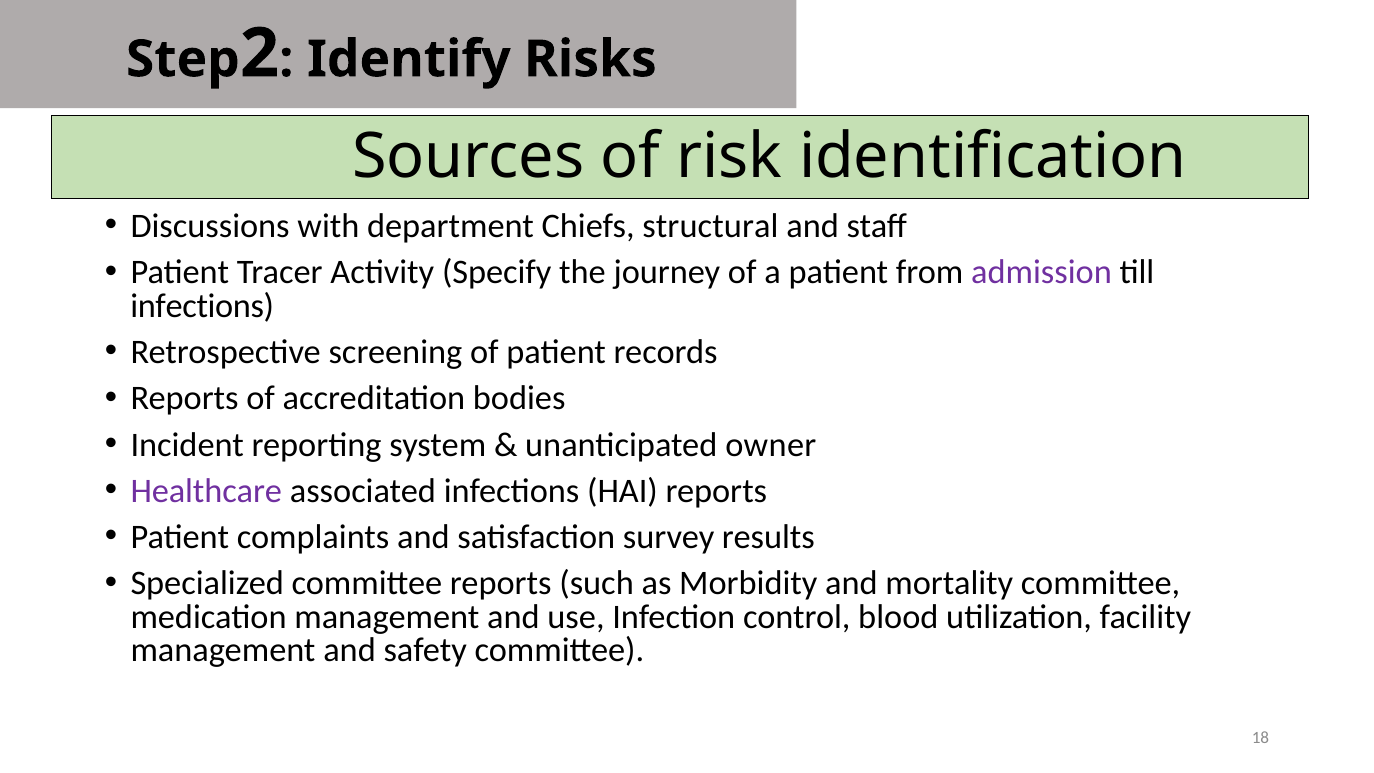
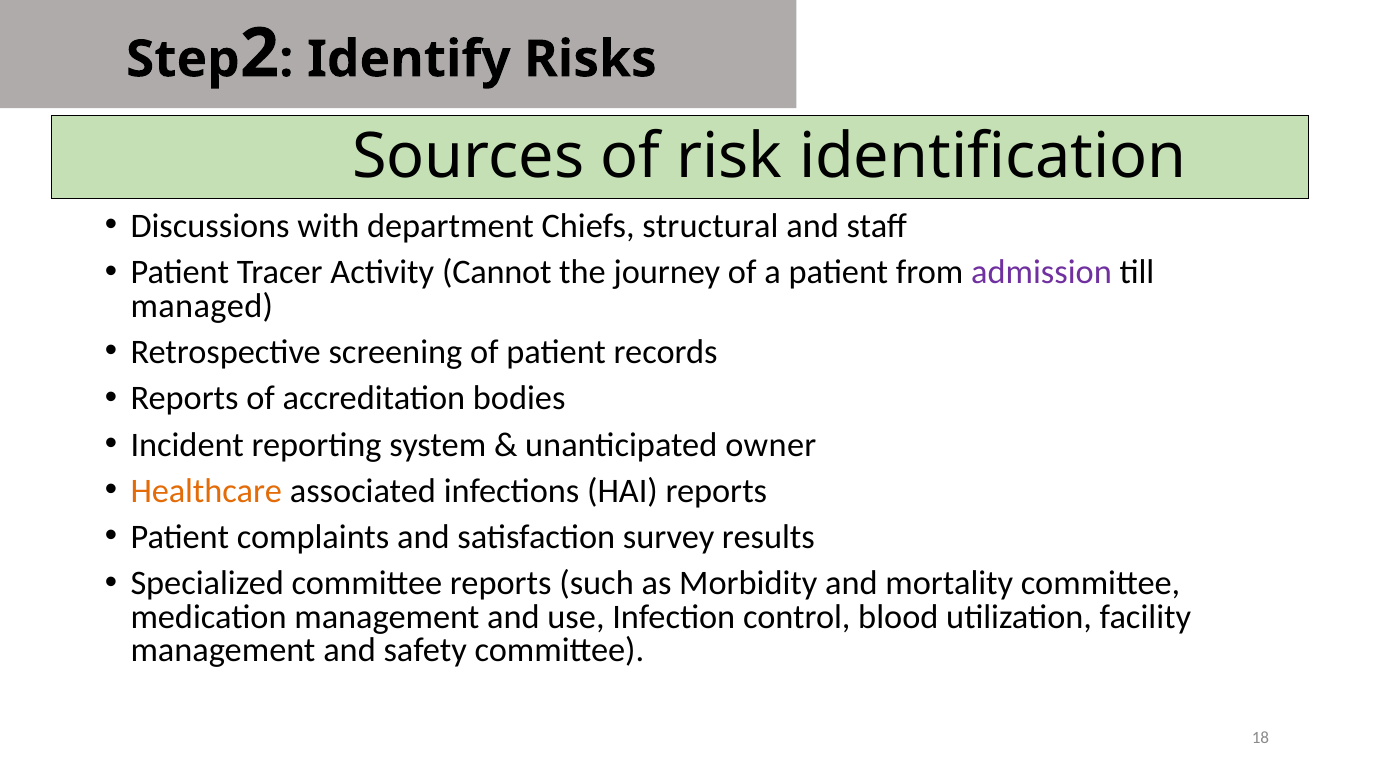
Specify: Specify -> Cannot (497, 272)
infections: infections -> managed (202, 306)
Healthcare colour: purple -> orange (206, 491)
